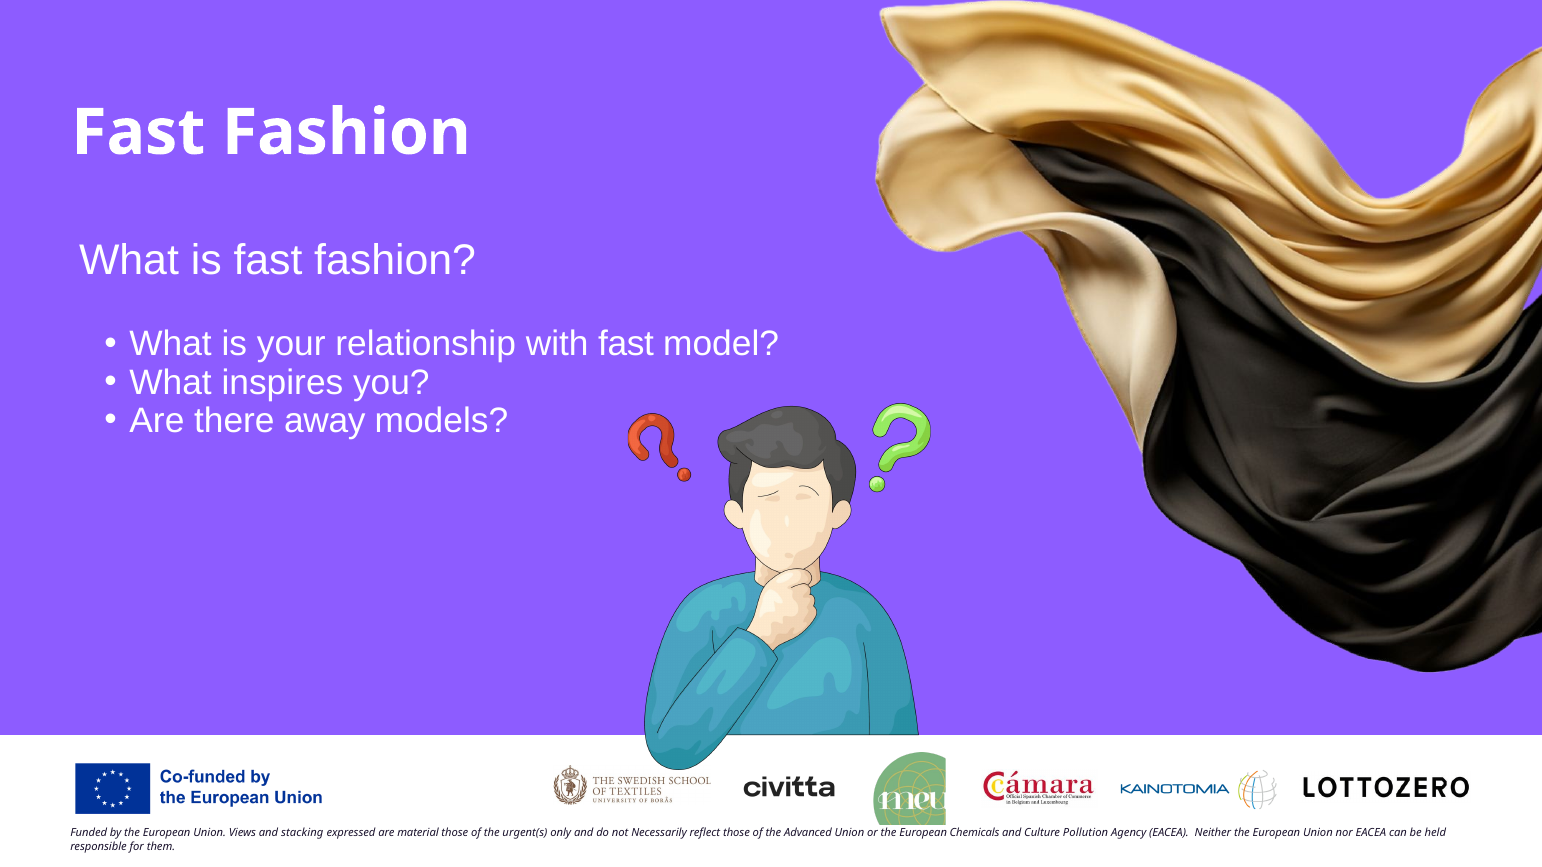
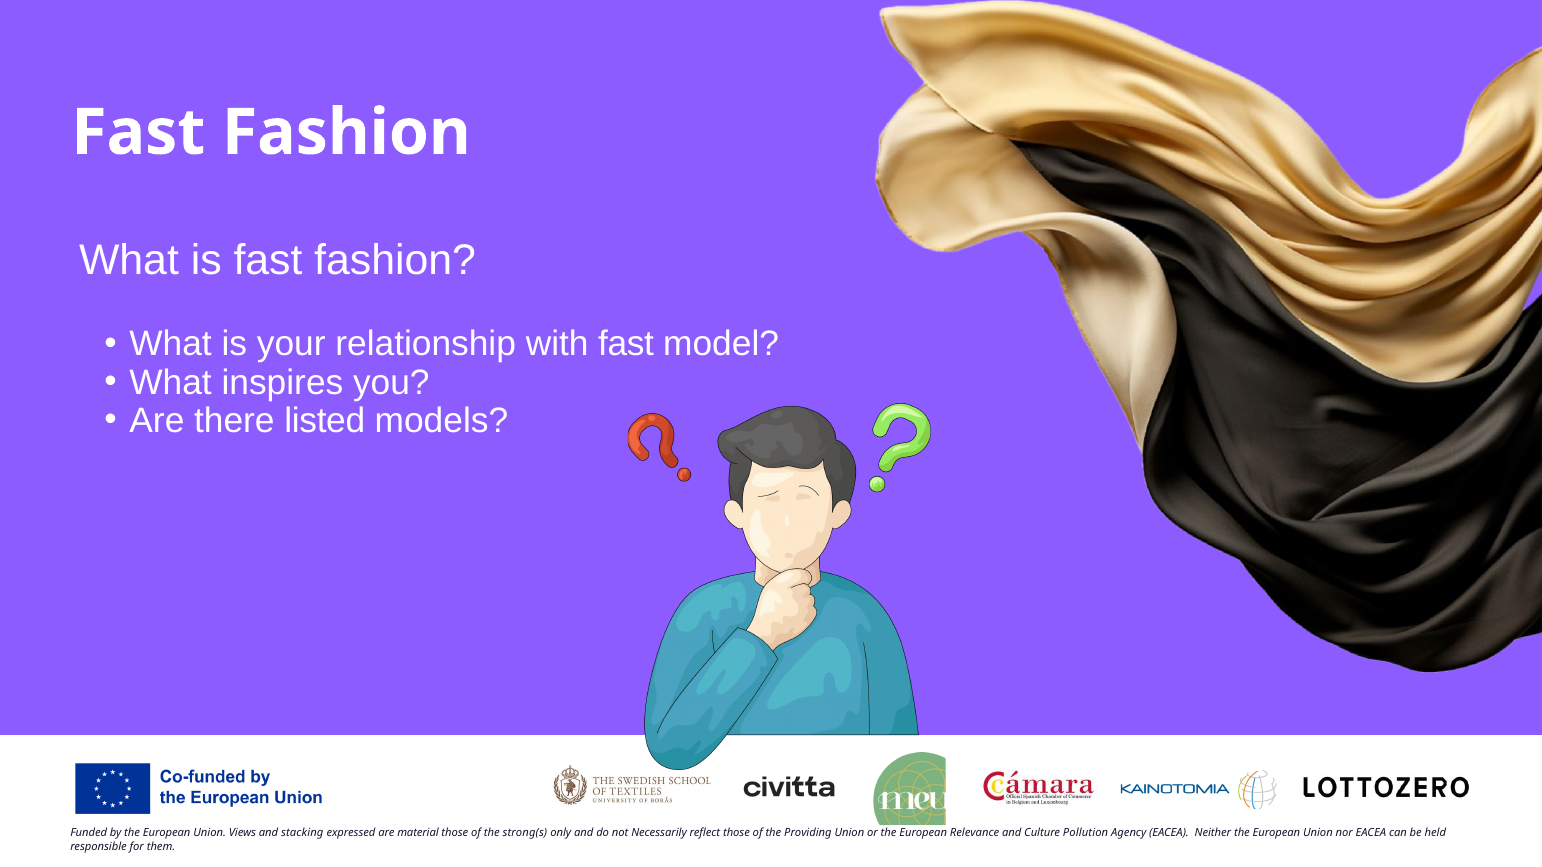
away: away -> listed (325, 421)
urgent(s: urgent(s -> strong(s (525, 833)
Advanced: Advanced -> Providing (808, 833)
Chemicals: Chemicals -> Relevance (975, 833)
